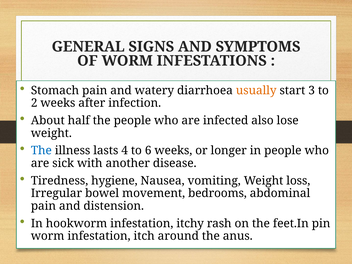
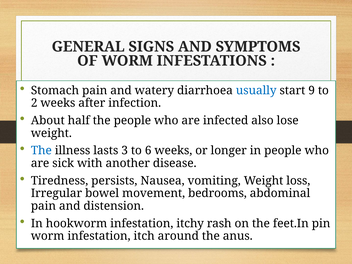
usually colour: orange -> blue (256, 90)
3: 3 -> 9 (312, 90)
4: 4 -> 3 (125, 151)
hygiene: hygiene -> persists (114, 181)
